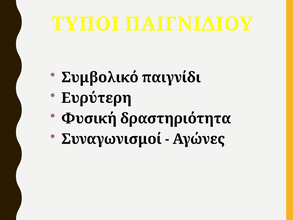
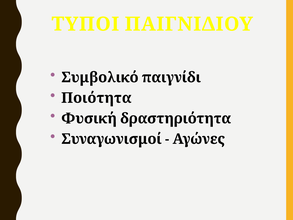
Ευρύτερη: Ευρύτερη -> Ποιότητα (96, 98)
